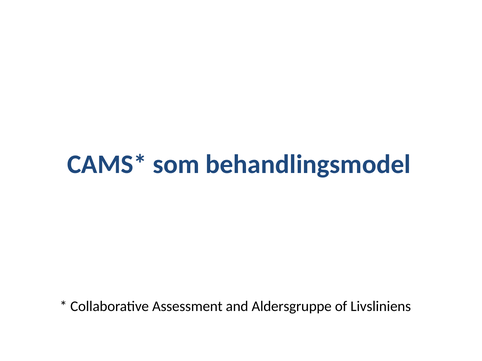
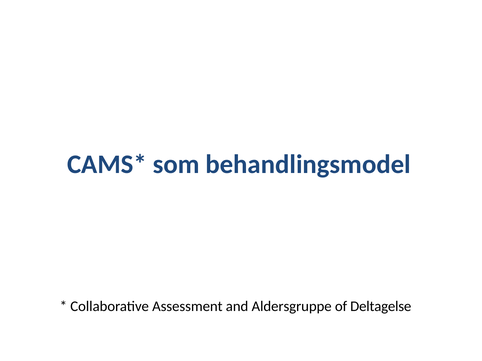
Livsliniens: Livsliniens -> Deltagelse (381, 307)
